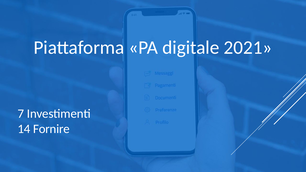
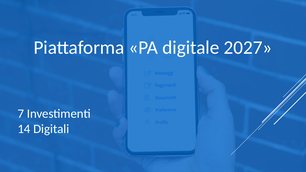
2021: 2021 -> 2027 (248, 48)
Fornire: Fornire -> Digitali (51, 129)
